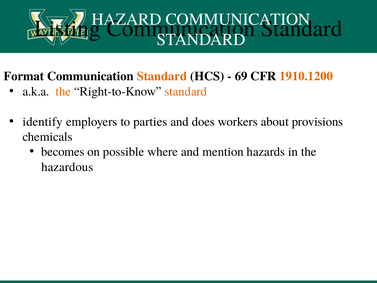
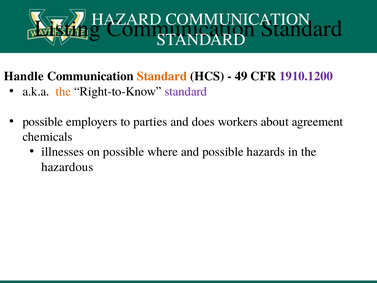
Format: Format -> Handle (24, 76)
69: 69 -> 49 (241, 76)
1910.1200 colour: orange -> purple (306, 76)
standard colour: orange -> purple (186, 91)
identify: identify -> possible (43, 121)
provisions: provisions -> agreement (317, 121)
becomes: becomes -> illnesses (63, 152)
and mention: mention -> possible (223, 152)
